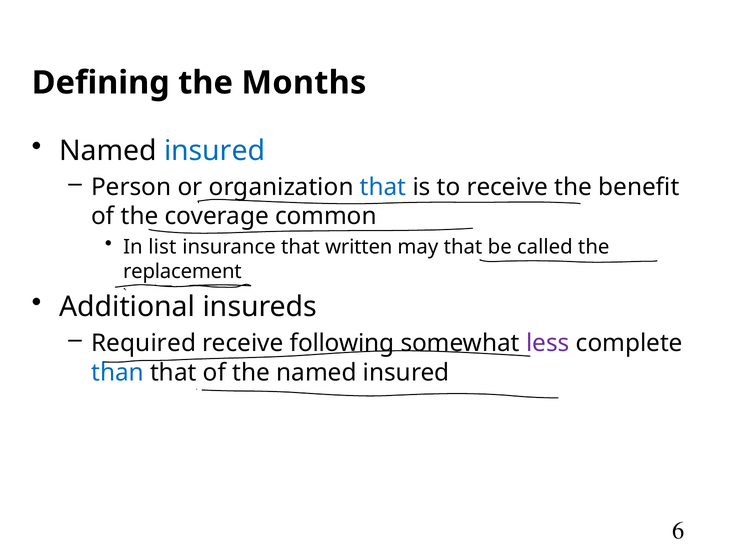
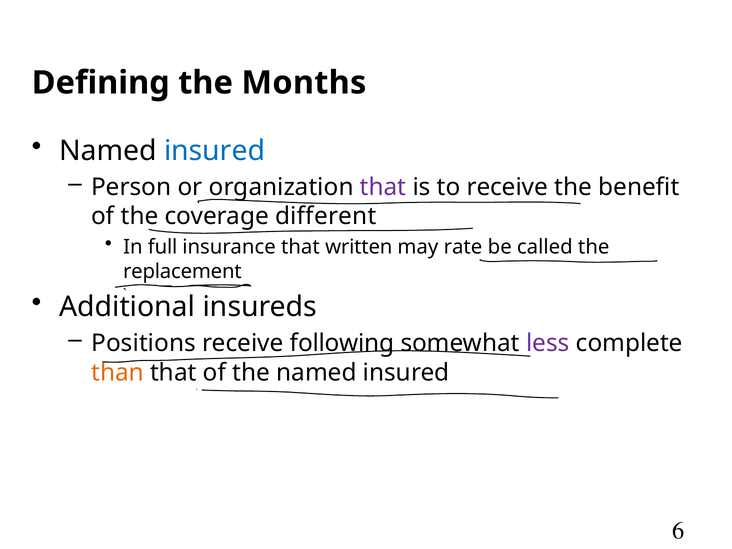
that colour: blue -> purple (383, 187)
common: common -> different (326, 216)
list: list -> full (163, 247)
may that: that -> rate (463, 247)
Required: Required -> Positions (144, 343)
than colour: blue -> orange (118, 373)
